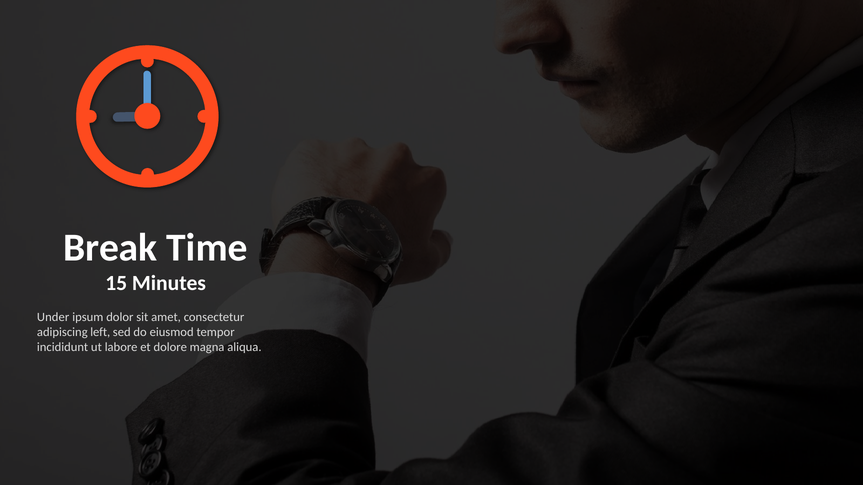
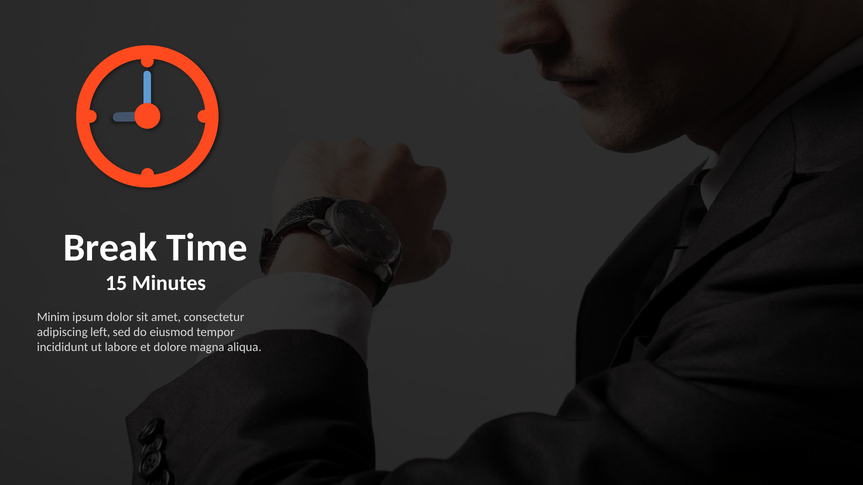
Under: Under -> Minim (53, 317)
